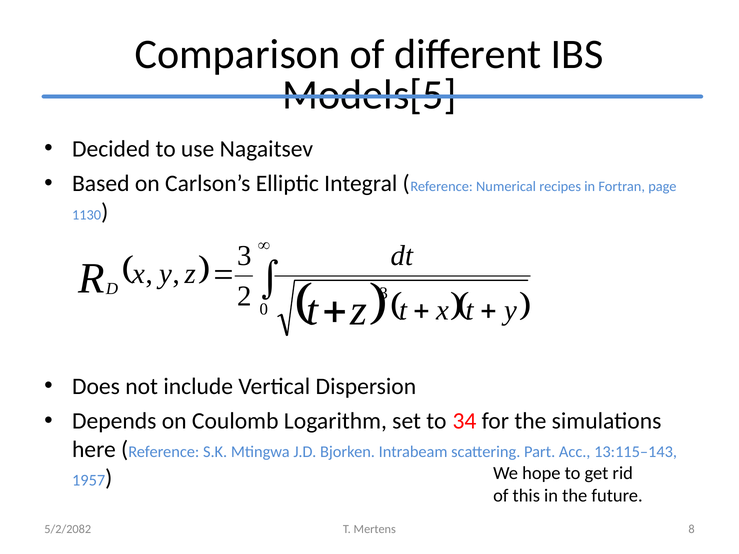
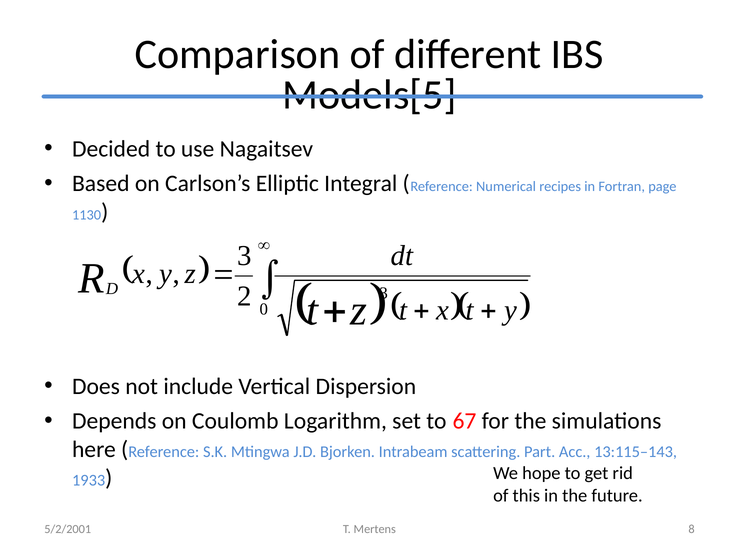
34: 34 -> 67 (464, 421)
1957: 1957 -> 1933 (89, 480)
5/2/2082: 5/2/2082 -> 5/2/2001 (68, 529)
